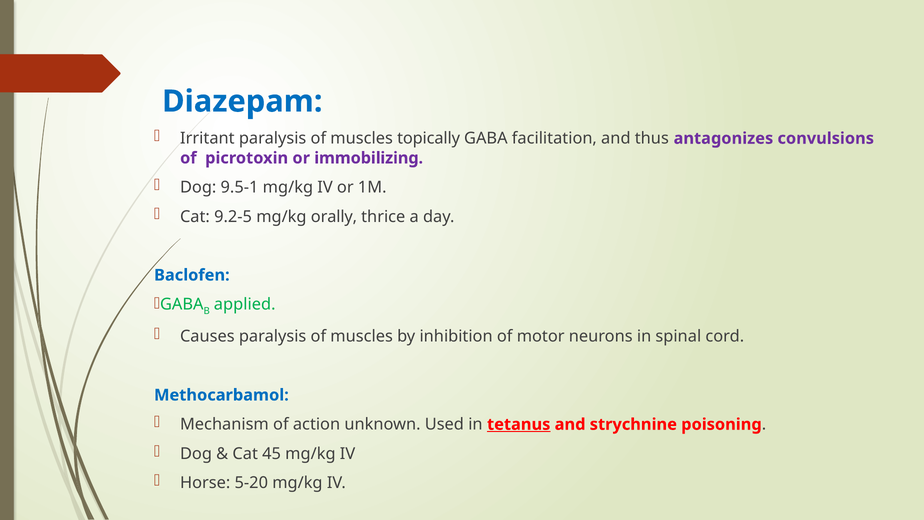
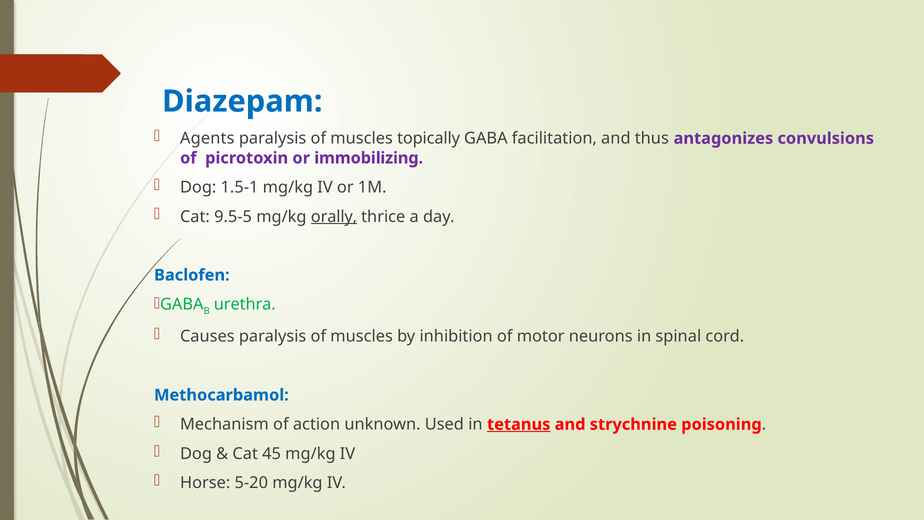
Irritant: Irritant -> Agents (207, 138)
9.5-1: 9.5-1 -> 1.5-1 (240, 187)
9.2-5: 9.2-5 -> 9.5-5 (233, 217)
orally underline: none -> present (334, 217)
applied: applied -> urethra (245, 304)
